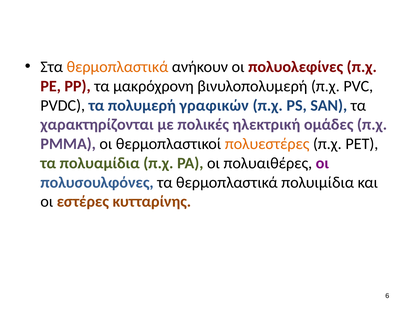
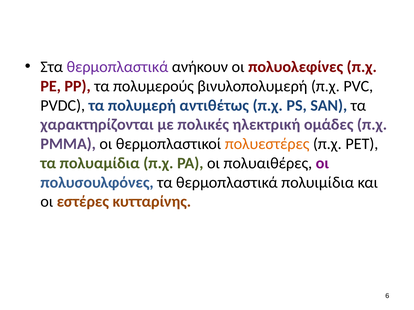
θερμοπλαστικά colour: orange -> purple (117, 67)
μακρόχρονη: μακρόχρονη -> πολυμερούς (153, 86)
γραφικών: γραφικών -> αντιθέτως (214, 106)
